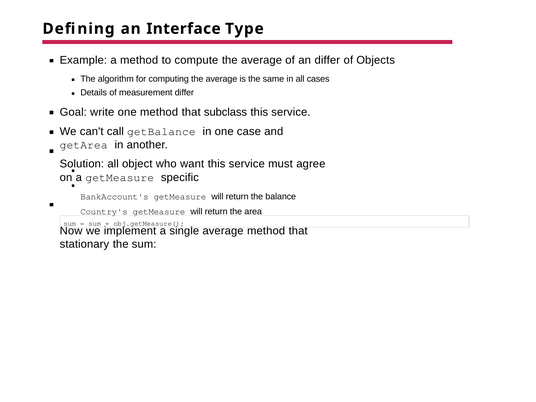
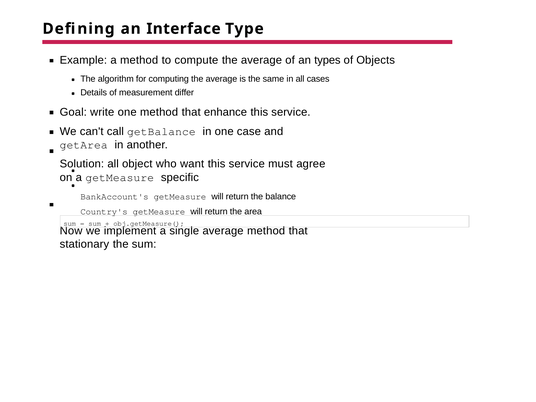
an differ: differ -> types (327, 60)
subclass: subclass -> enhance (225, 112)
